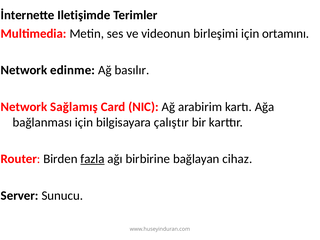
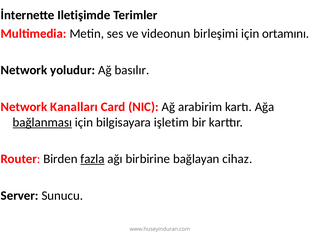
edinme: edinme -> yoludur (73, 70)
Sağlamış: Sağlamış -> Kanalları (74, 107)
bağlanması underline: none -> present (42, 122)
çalıştır: çalıştır -> işletim (171, 122)
